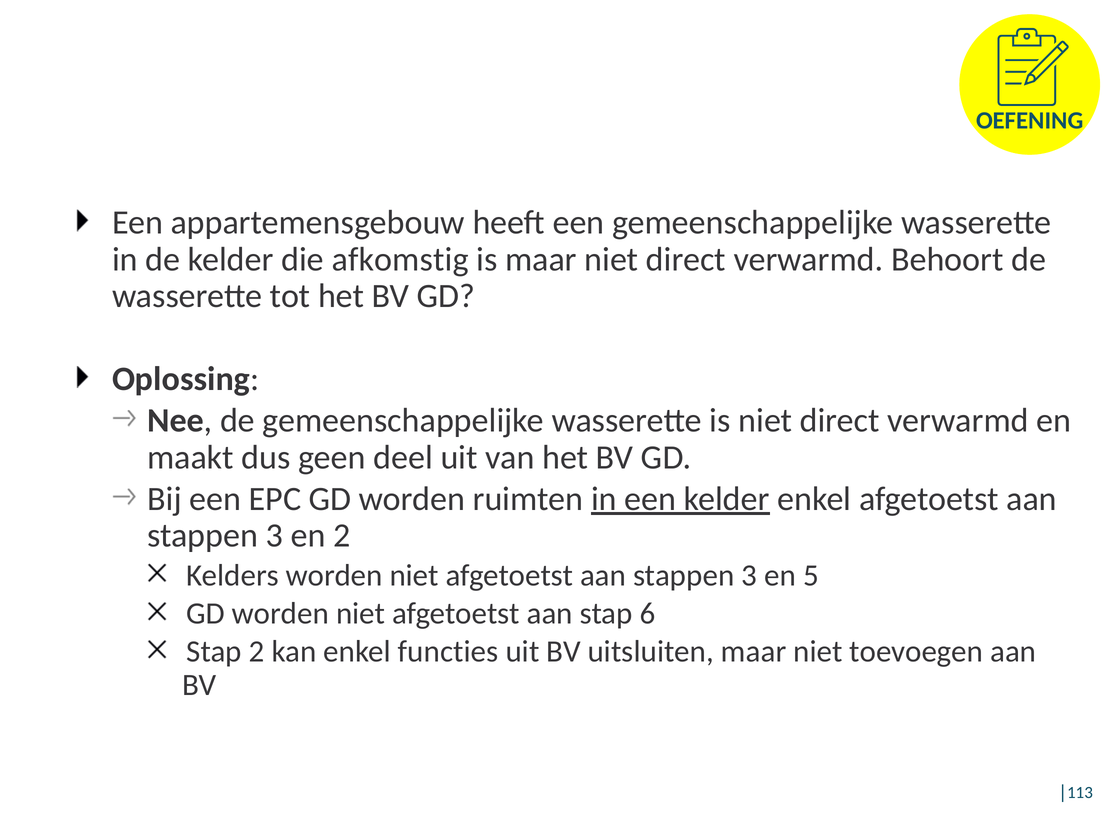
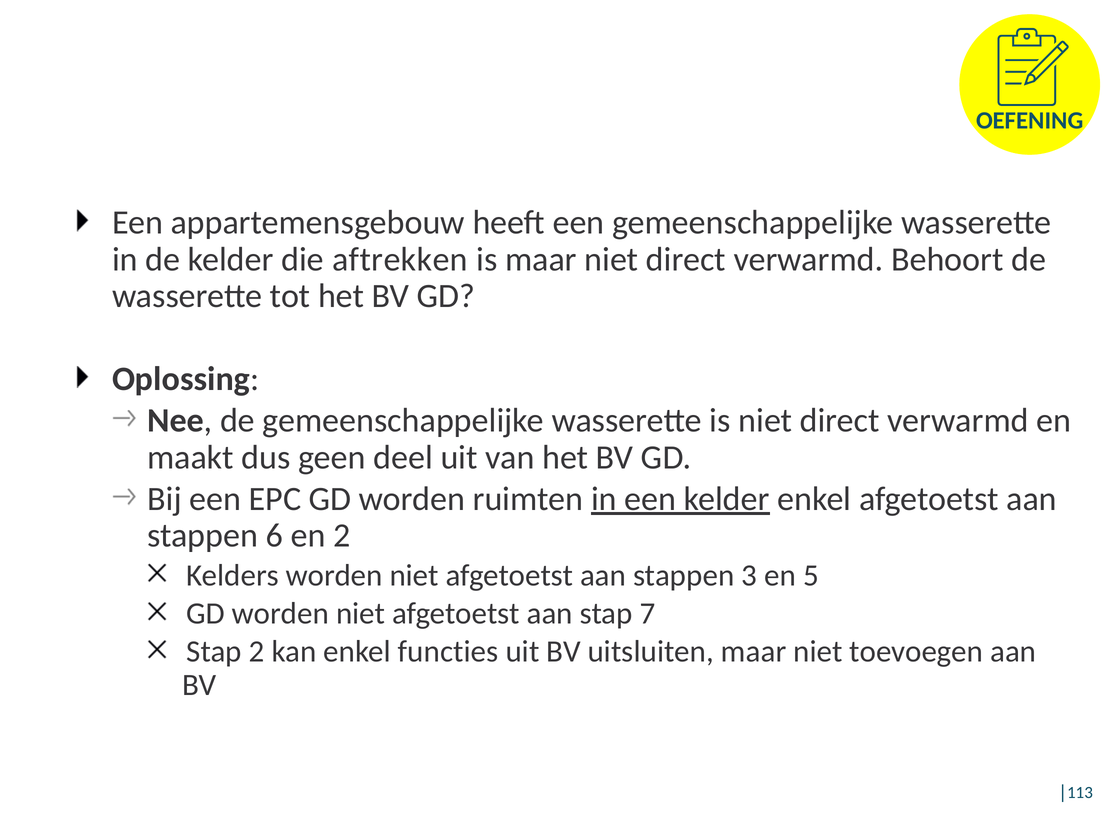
afkomstig: afkomstig -> aftrekken (400, 260)
3: 3 -> 6 (274, 536)
6: 6 -> 7 (648, 614)
